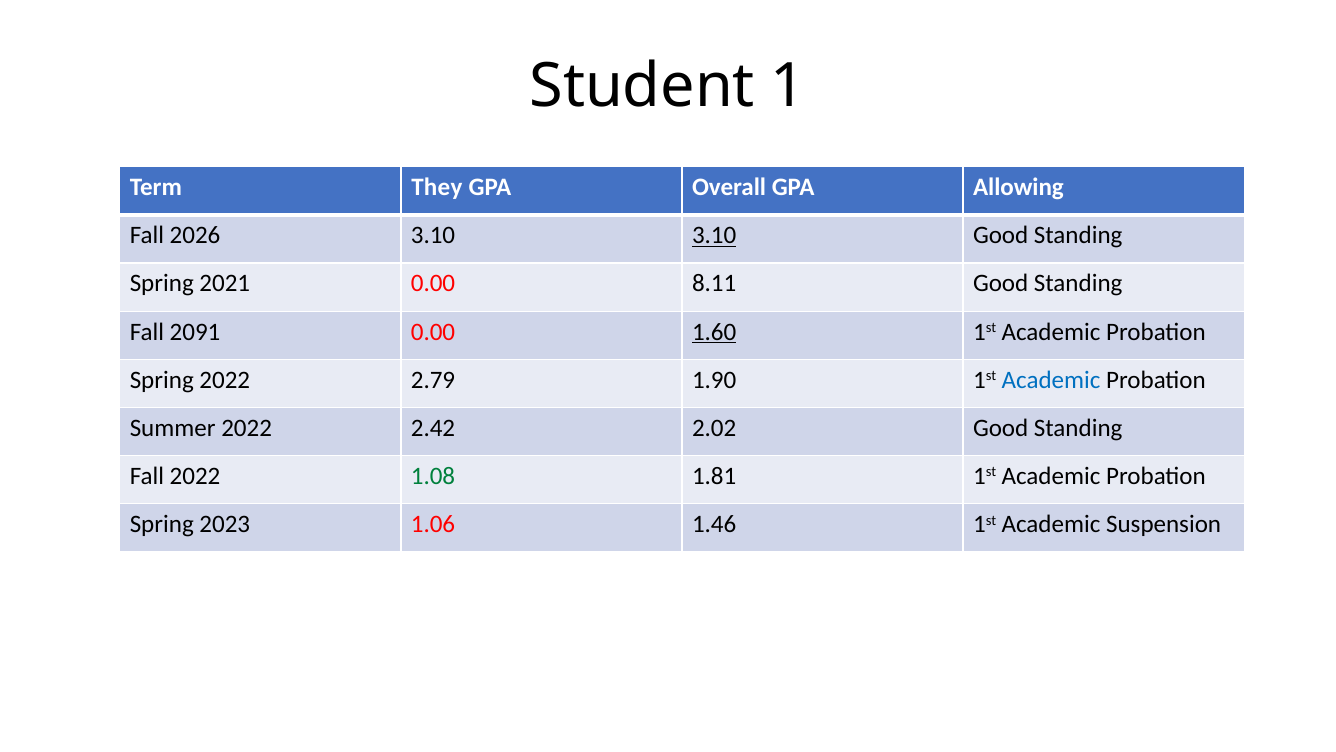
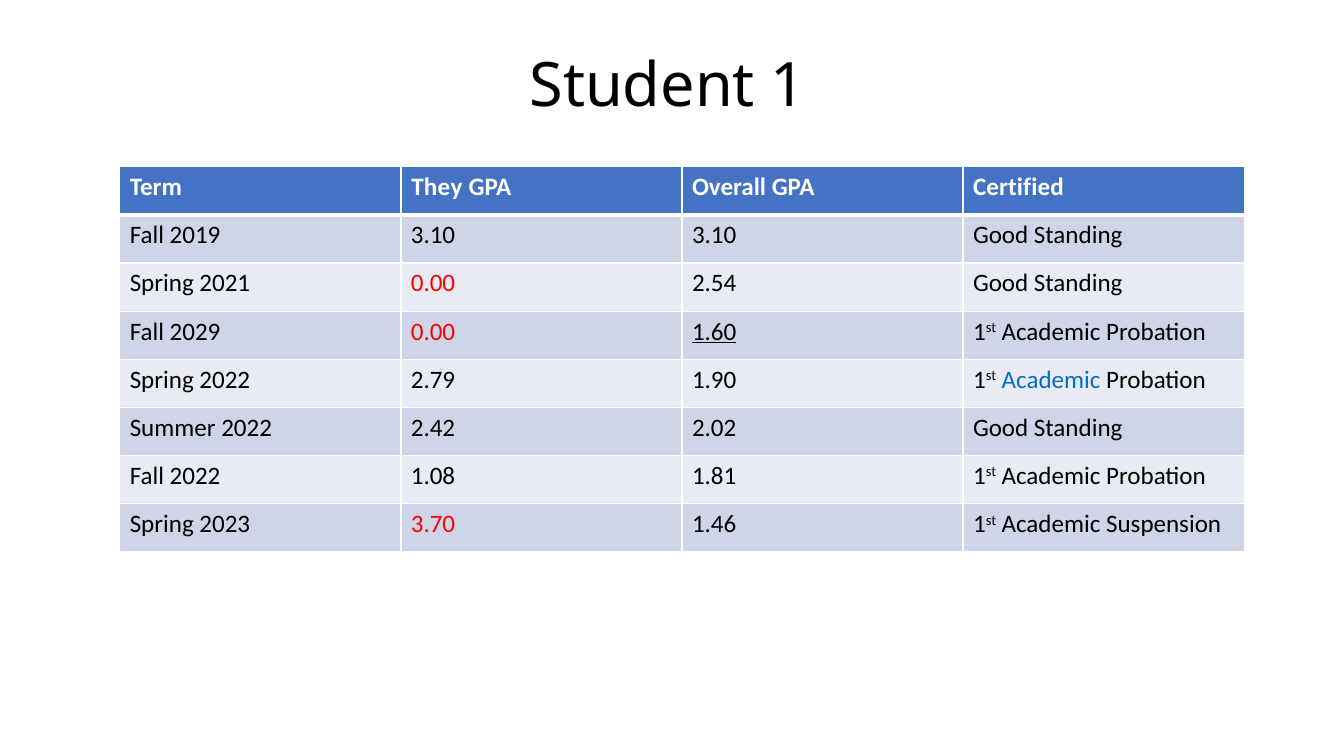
Allowing: Allowing -> Certified (1018, 187)
2026: 2026 -> 2019 (195, 235)
3.10 underline: present -> none (714, 235)
8.11: 8.11 -> 2.54 (714, 283)
2091: 2091 -> 2029 (195, 332)
1.08 colour: green -> black (433, 476)
1.06: 1.06 -> 3.70 (433, 524)
